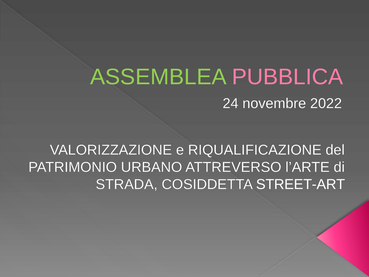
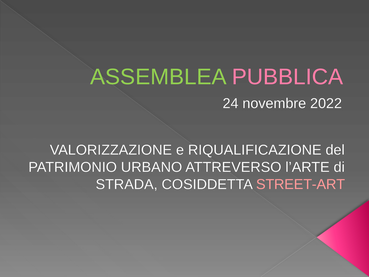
STREET-ART colour: white -> pink (301, 184)
